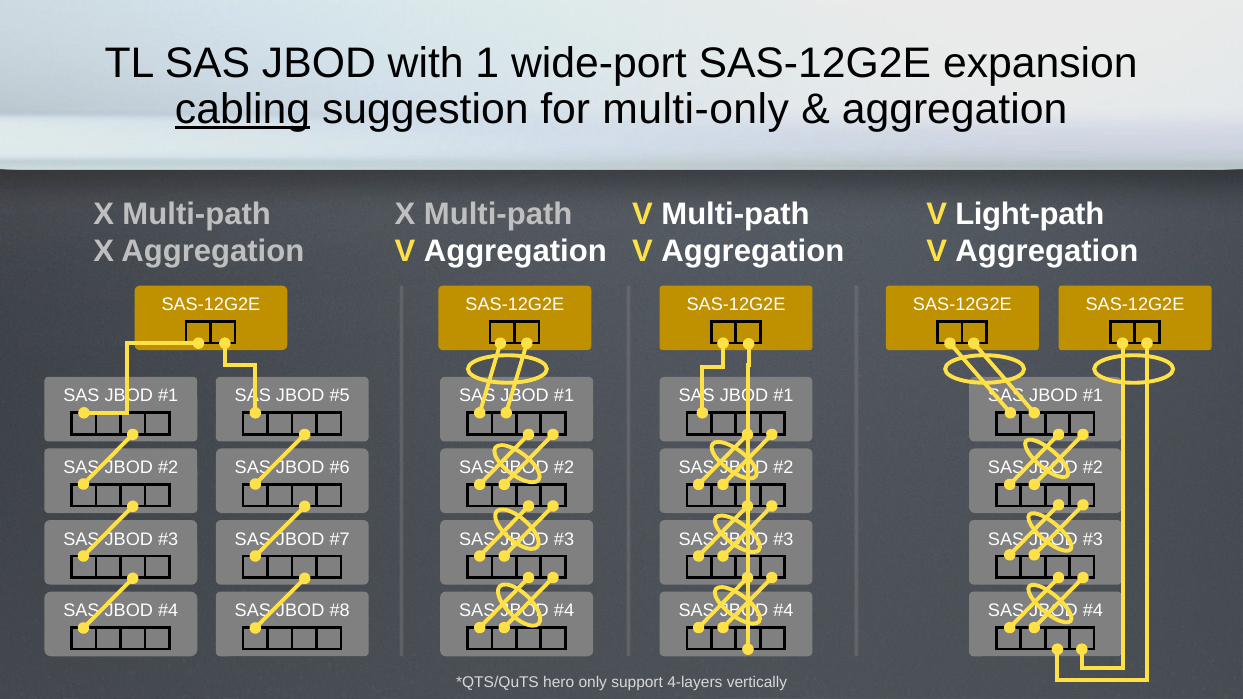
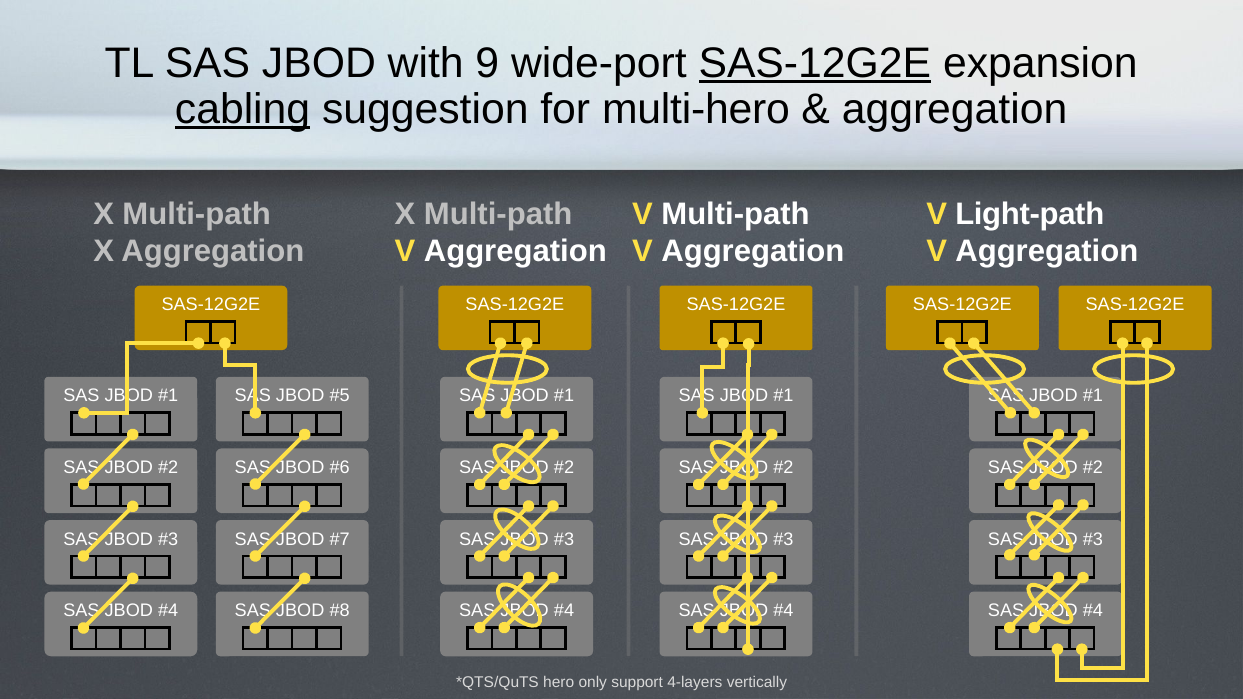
1: 1 -> 9 (487, 63)
SAS-12G2E underline: none -> present (815, 63)
multi-only: multi-only -> multi-hero (696, 109)
